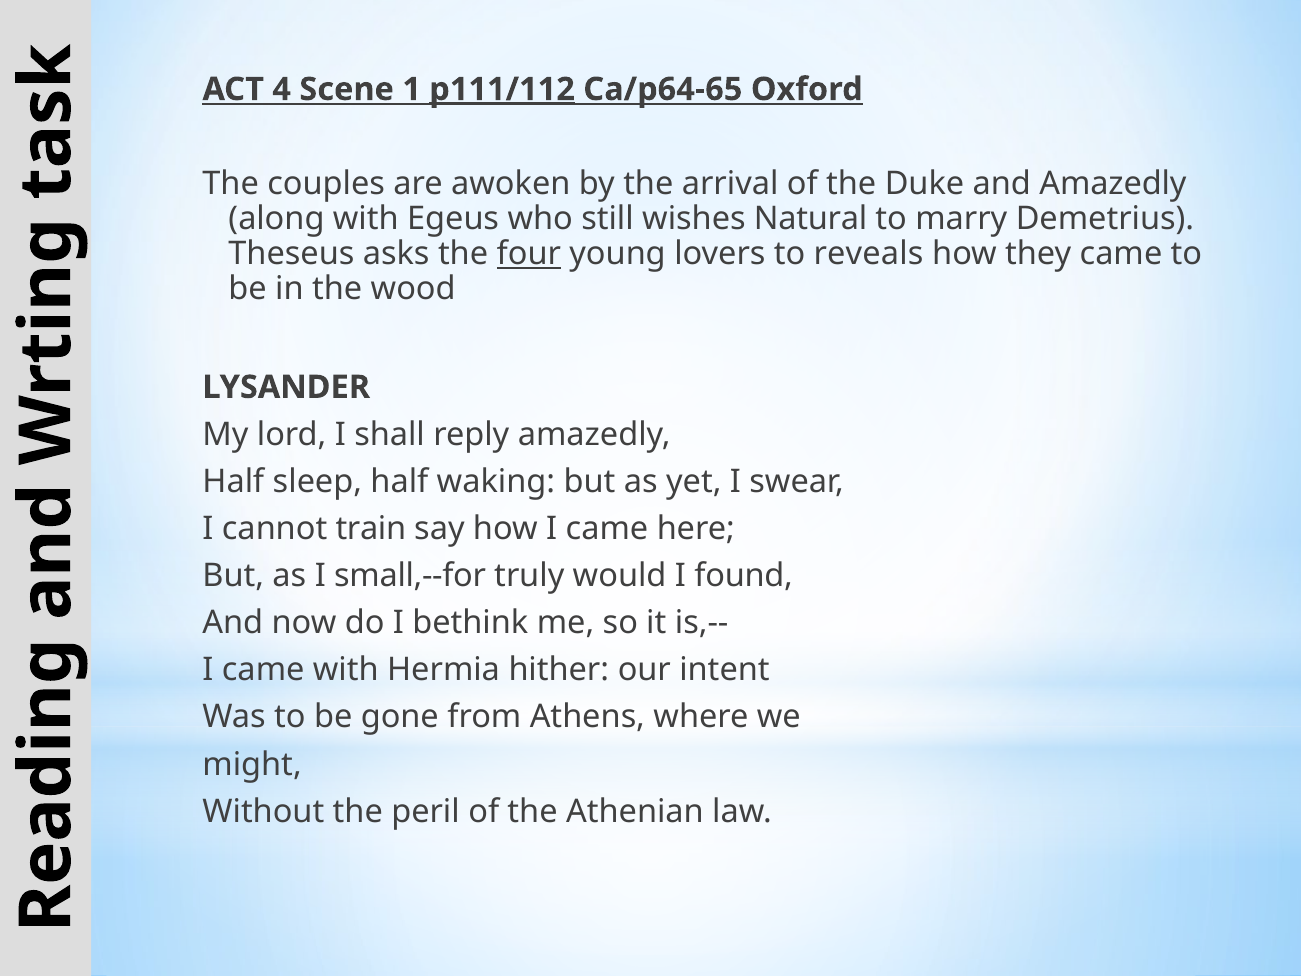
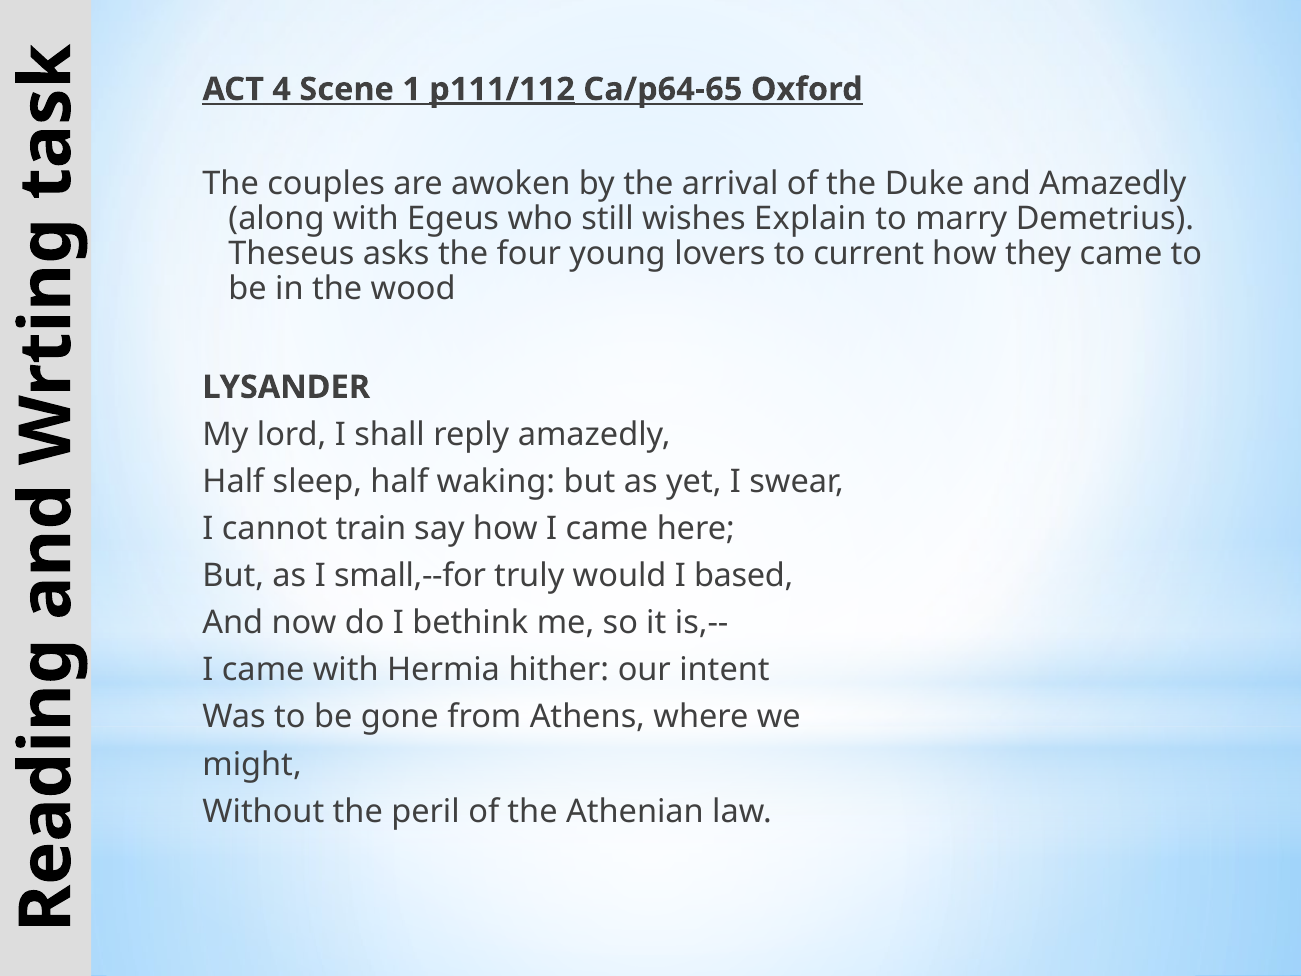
Natural: Natural -> Explain (810, 219)
four underline: present -> none (529, 254)
reveals: reveals -> current (869, 254)
found: found -> based (744, 576)
